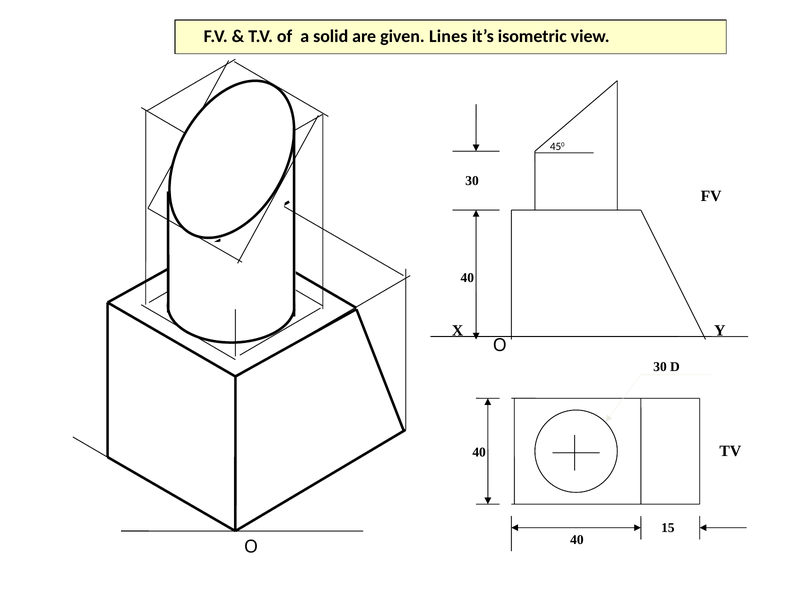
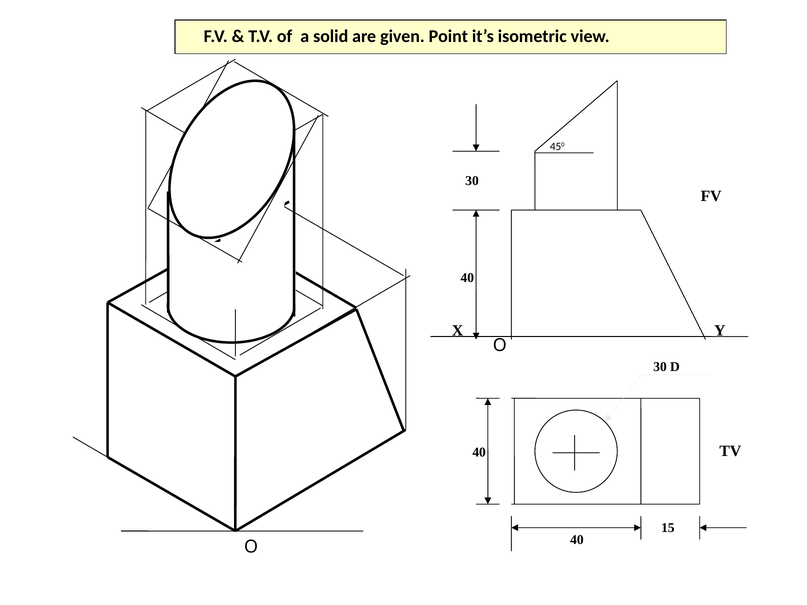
Lines: Lines -> Point (448, 36)
